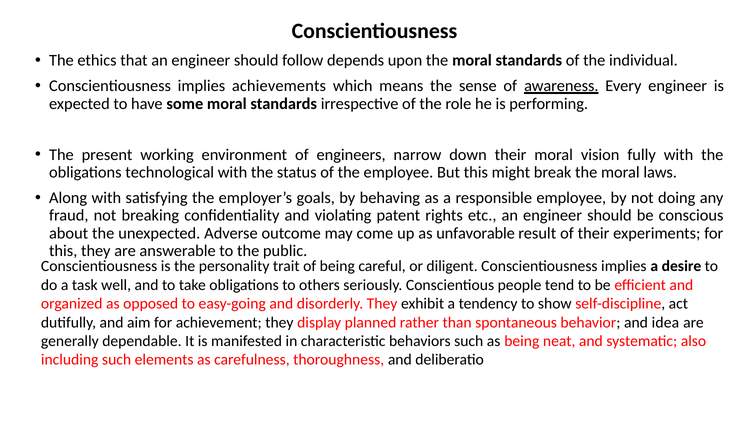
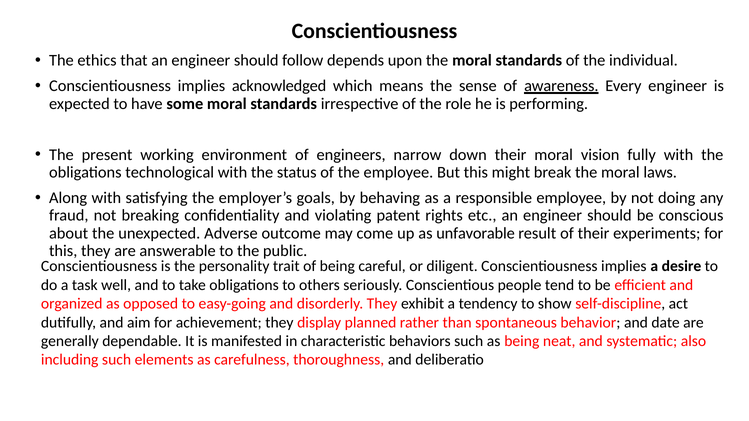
achievements: achievements -> acknowledged (279, 86)
idea: idea -> date (666, 323)
